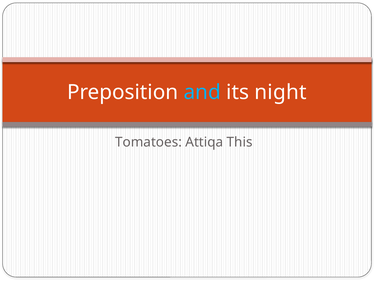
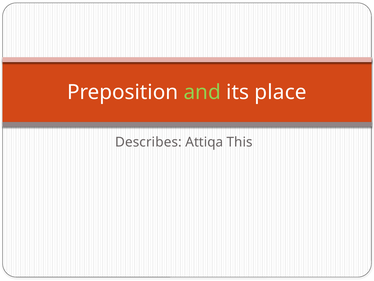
and colour: light blue -> light green (202, 92)
night: night -> place (280, 92)
Tomatoes: Tomatoes -> Describes (148, 142)
